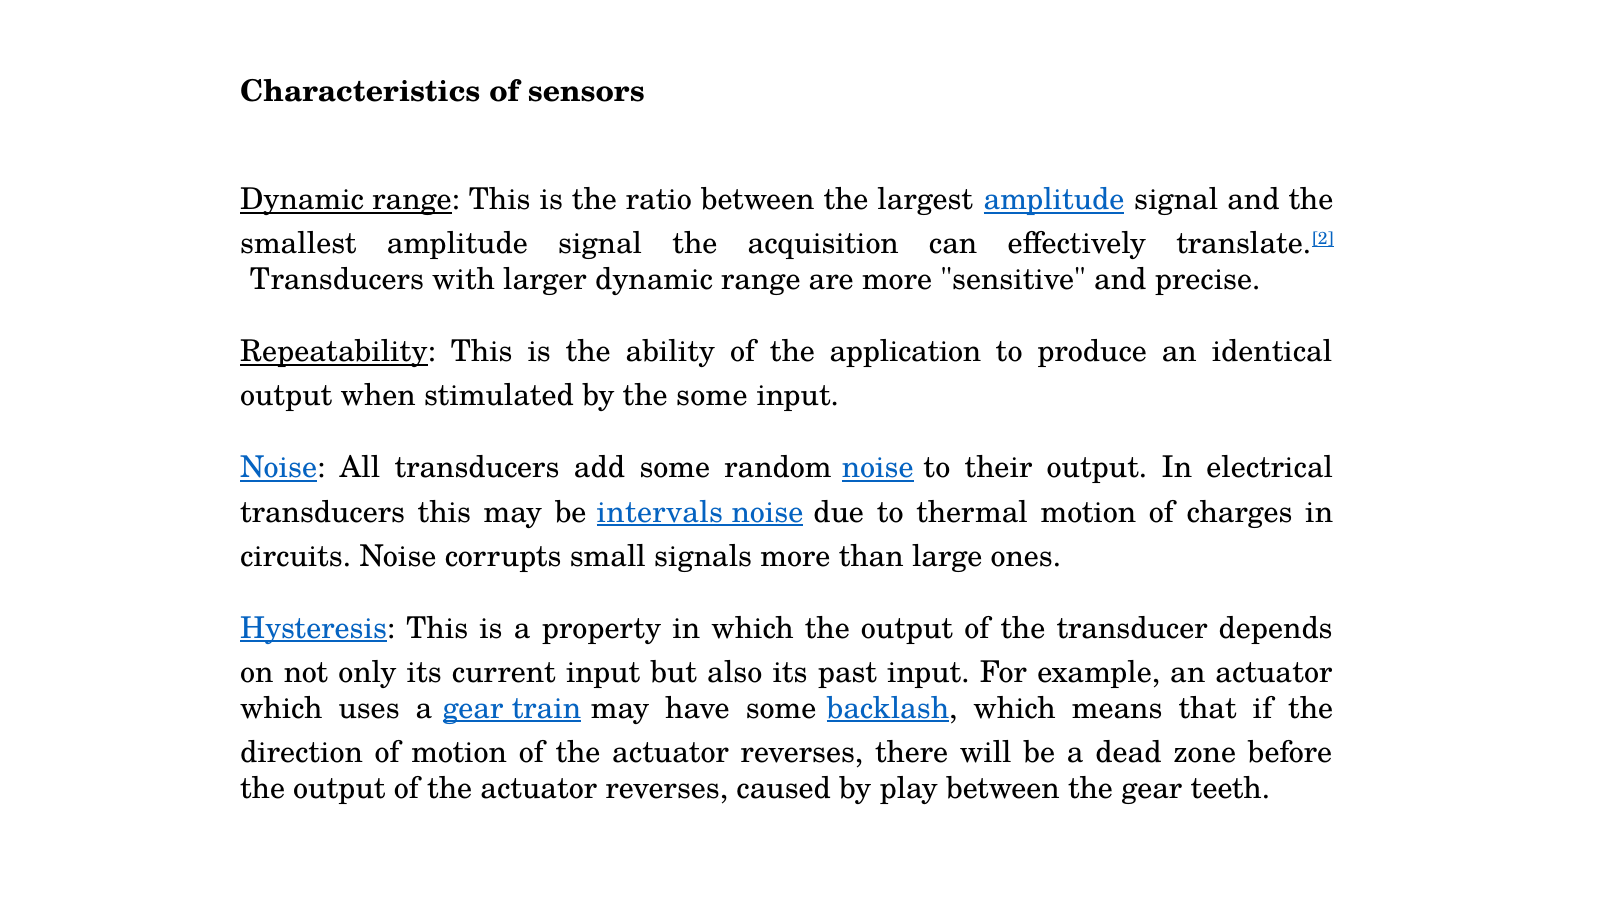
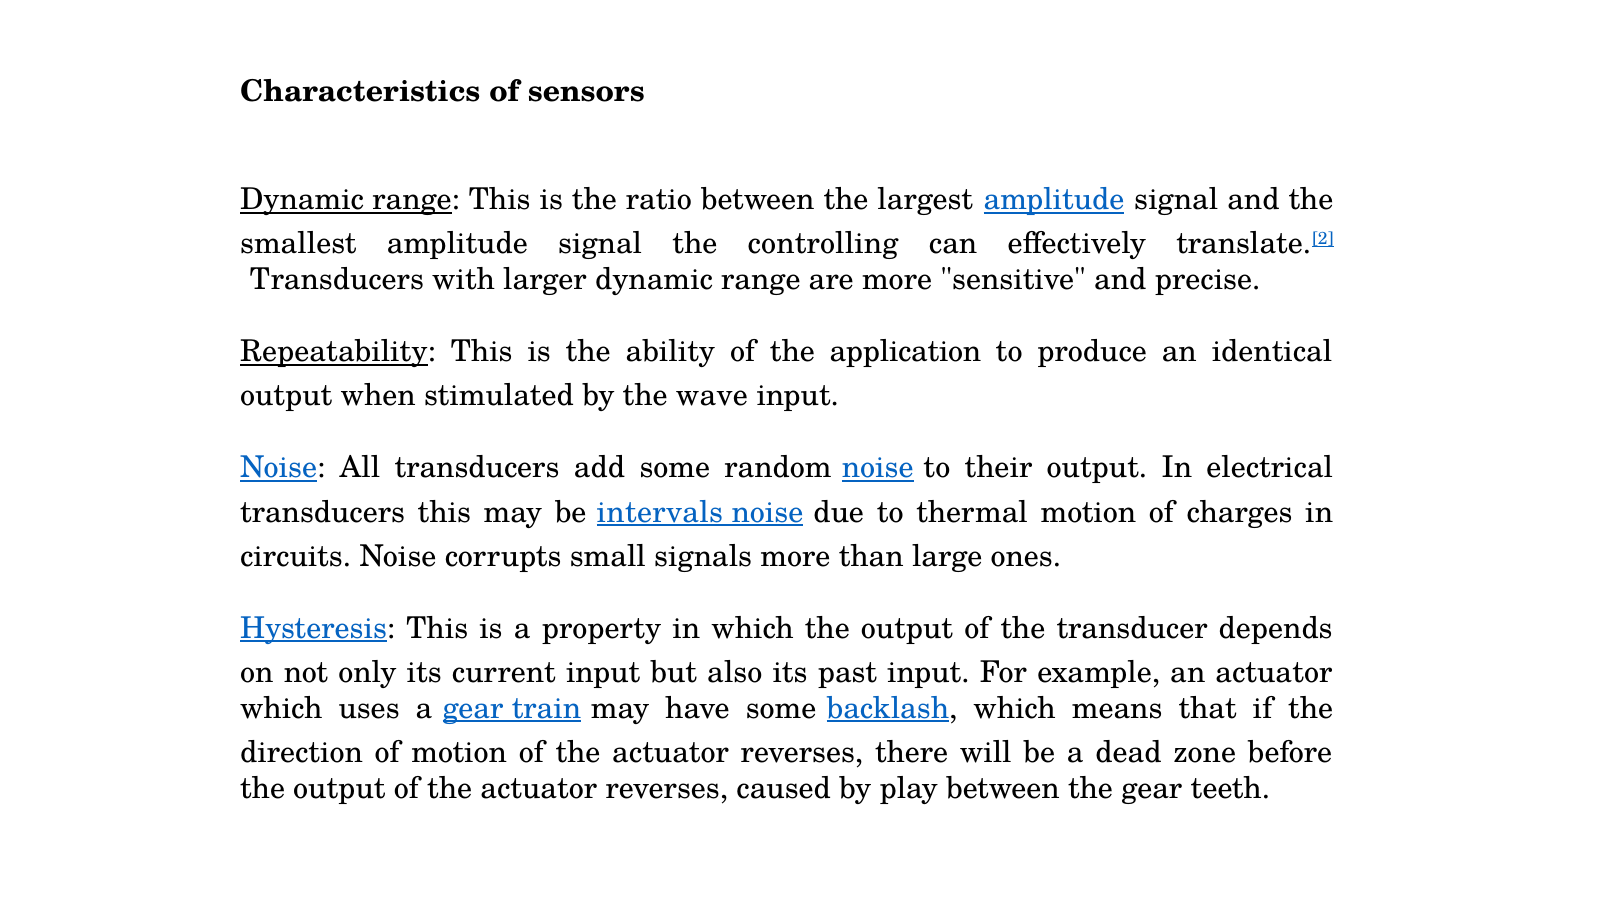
acquisition: acquisition -> controlling (823, 244)
the some: some -> wave (712, 396)
